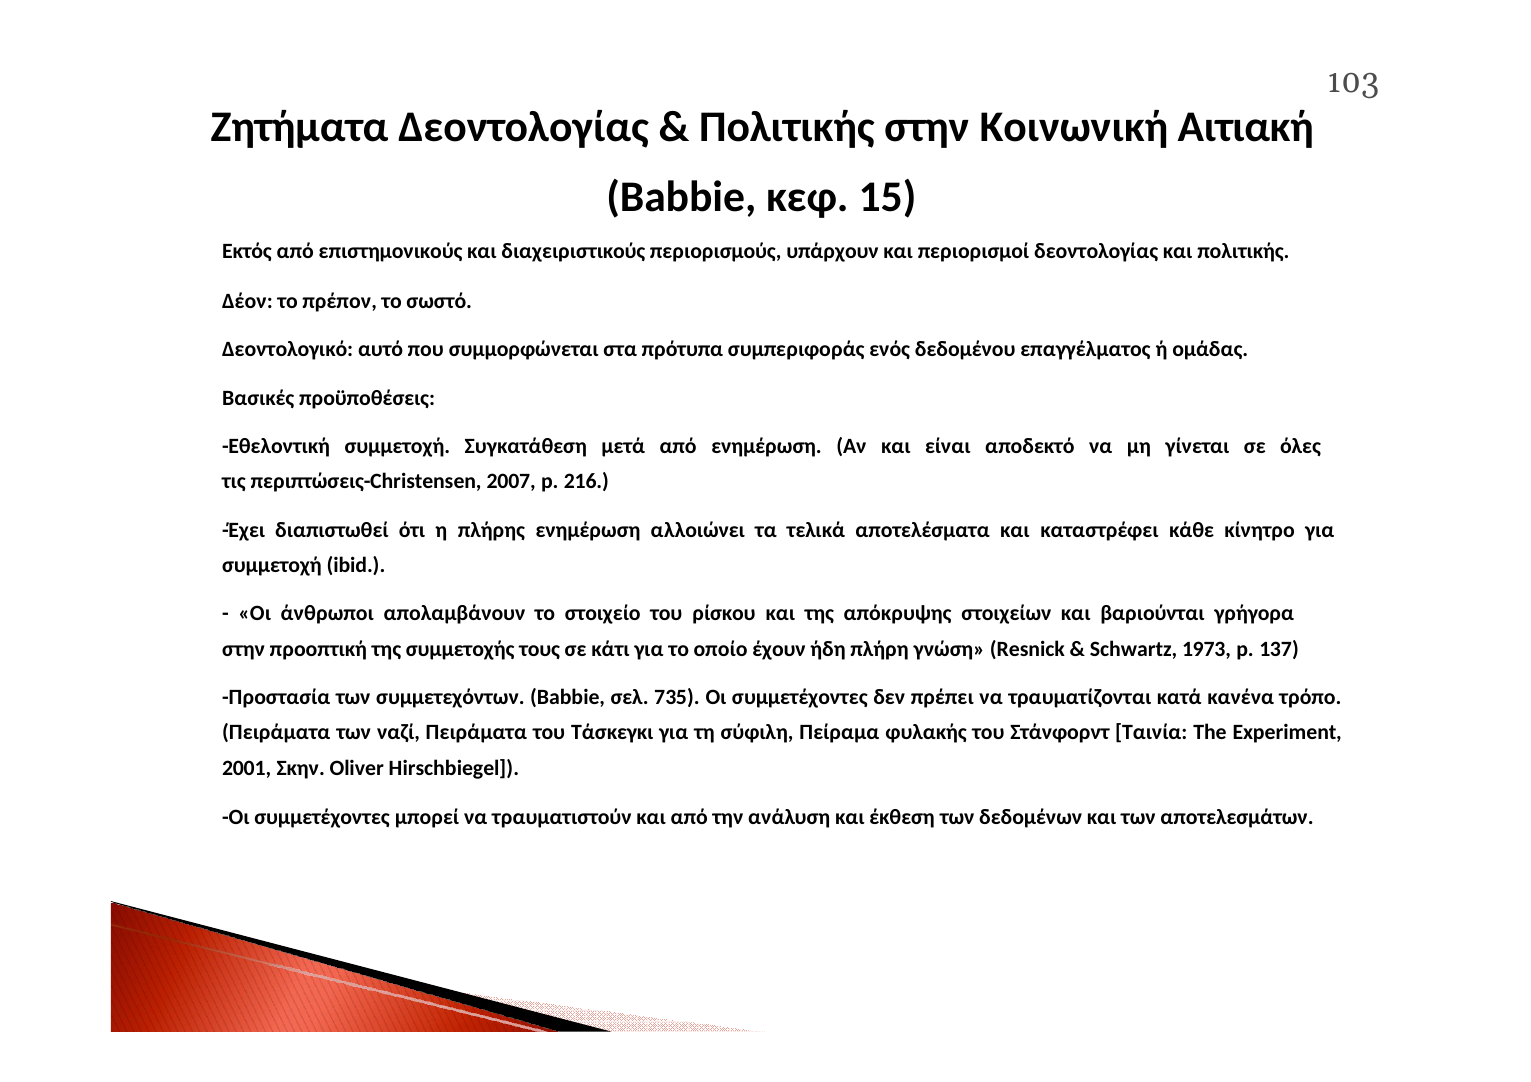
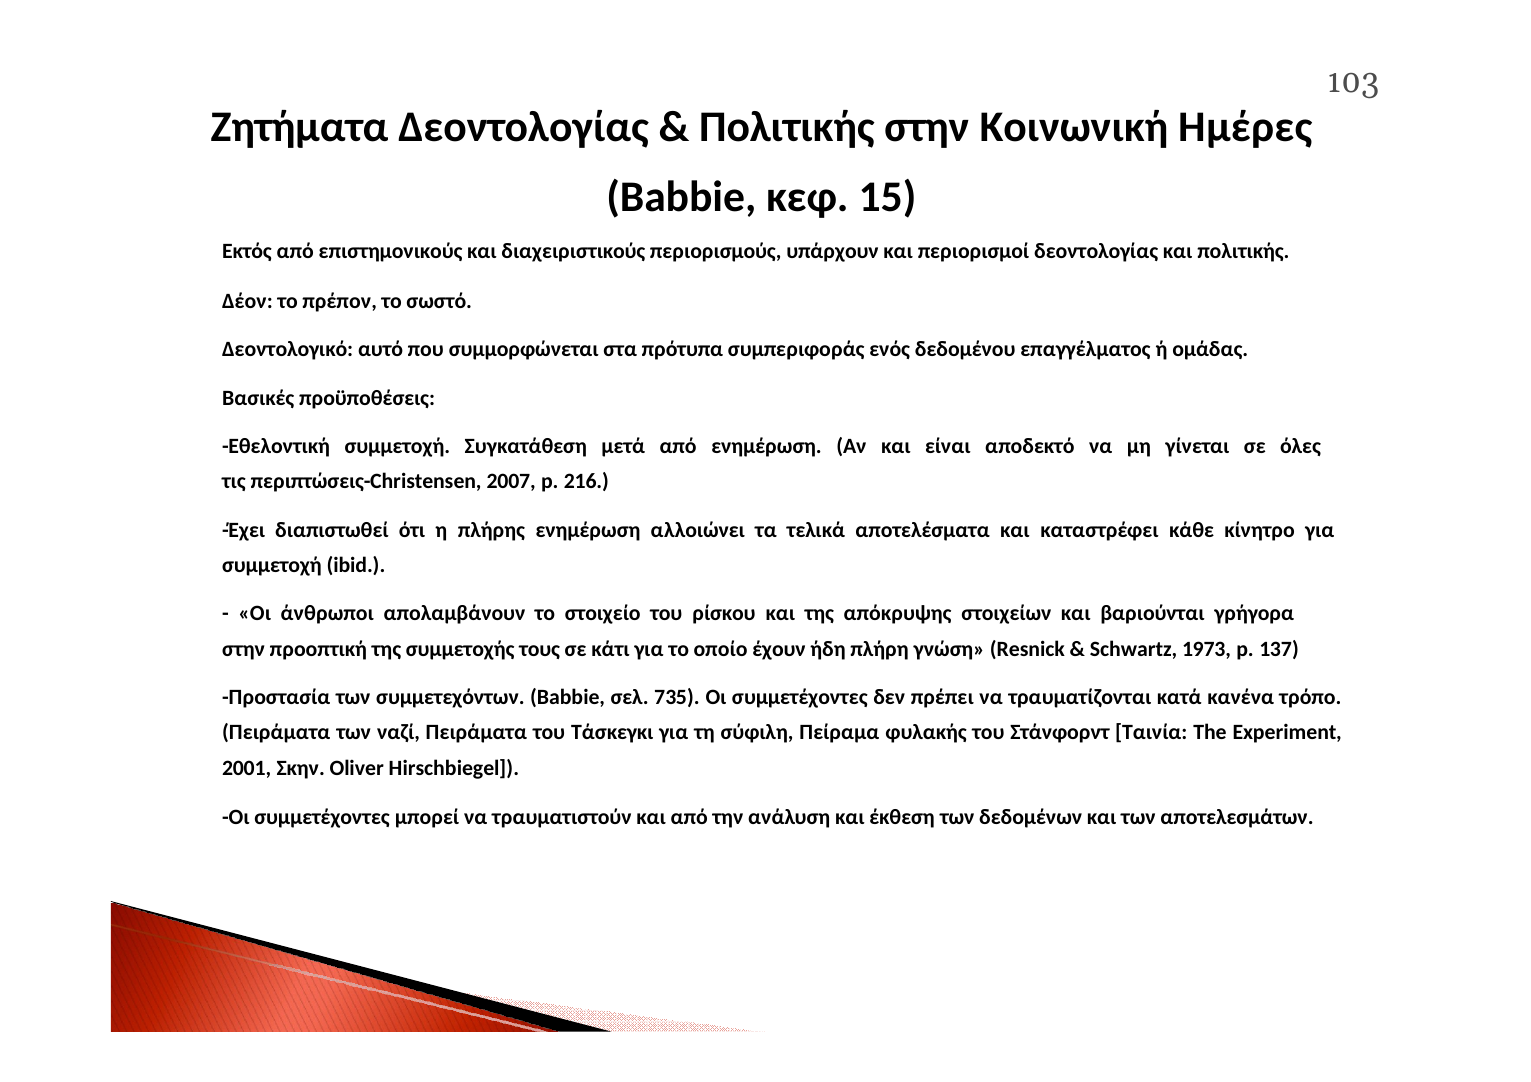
Αιτιακή: Αιτιακή -> Ημέρες (1245, 127)
